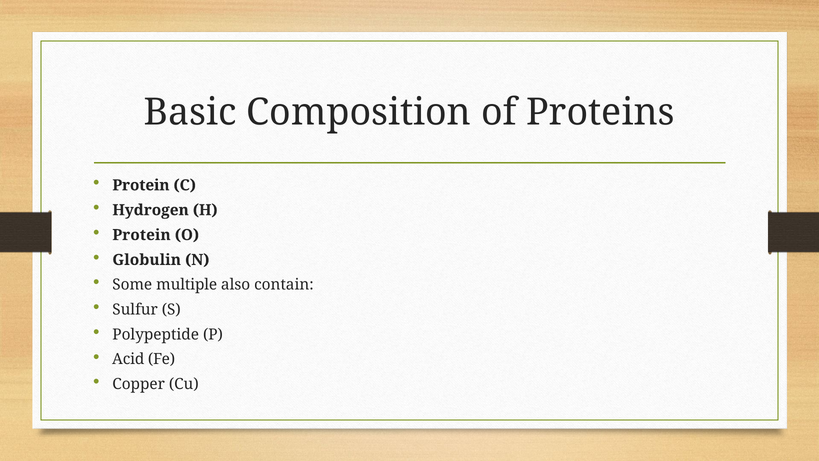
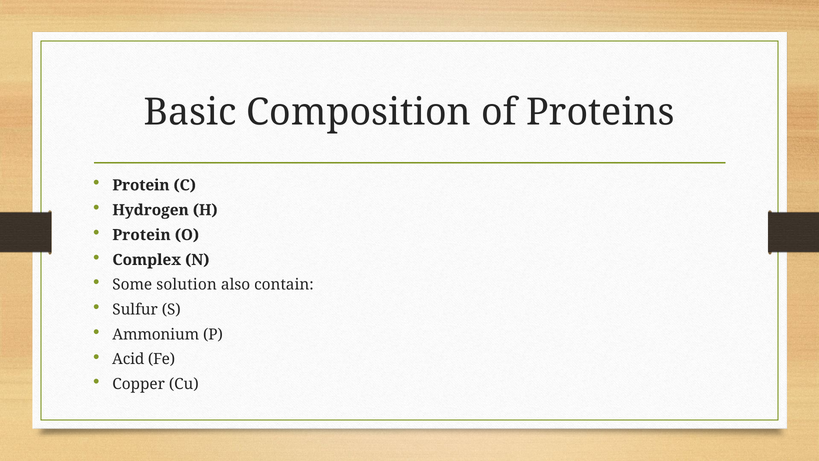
Globulin: Globulin -> Complex (147, 260)
multiple: multiple -> solution (187, 285)
Polypeptide: Polypeptide -> Ammonium (156, 334)
